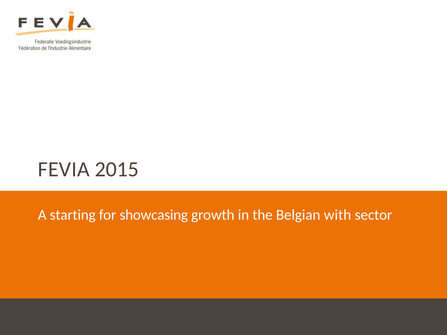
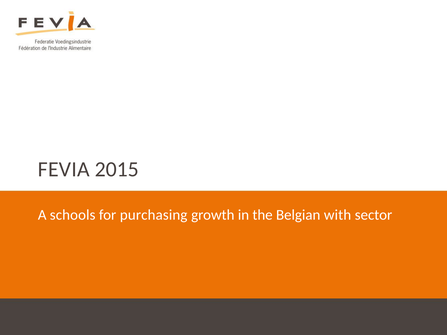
starting: starting -> schools (73, 215)
showcasing: showcasing -> purchasing (154, 215)
